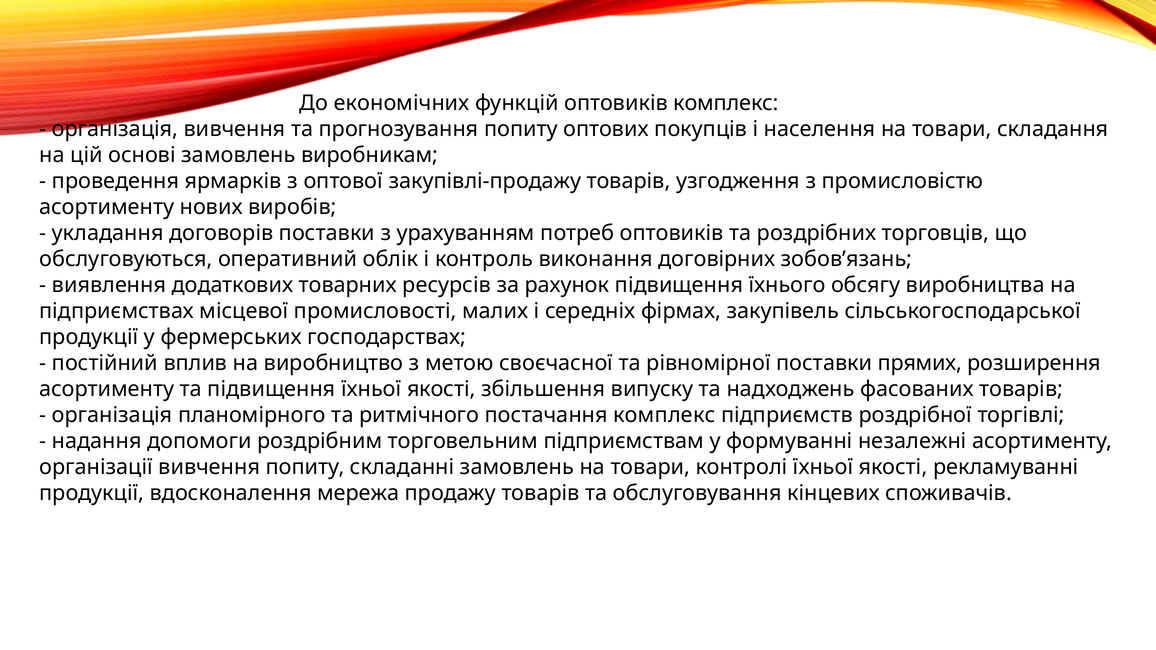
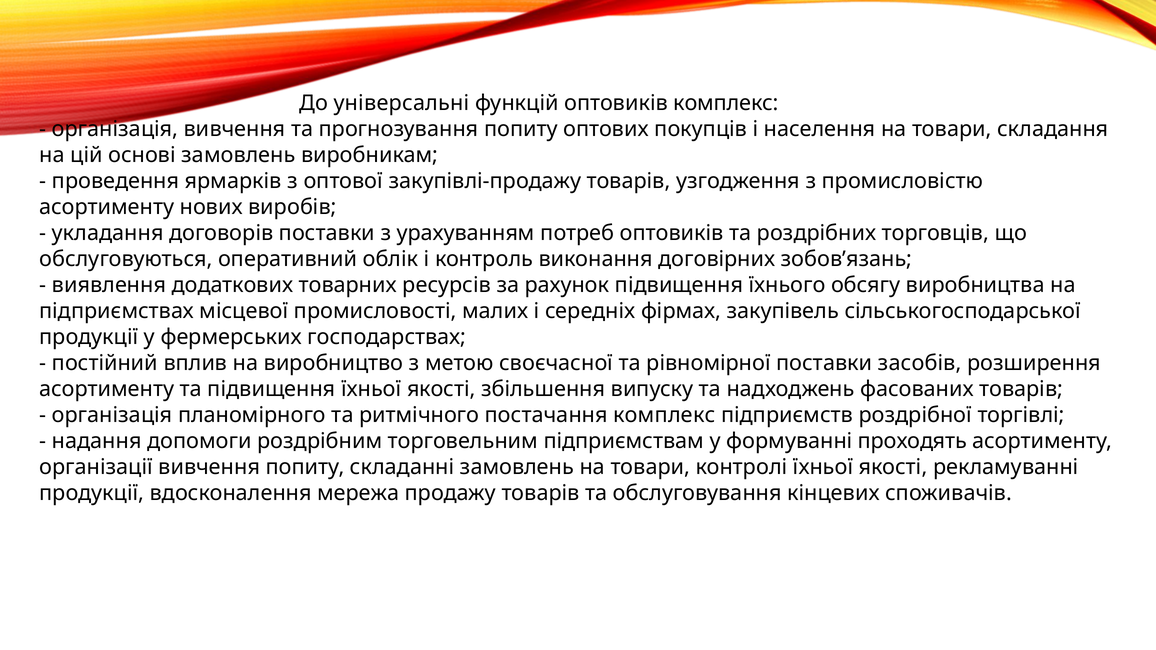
економічних: економічних -> універсальні (402, 103)
прямих: прямих -> засобів (920, 363)
незалежні: незалежні -> проходять (912, 441)
